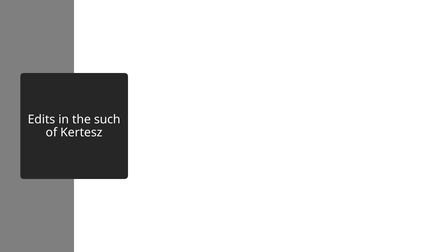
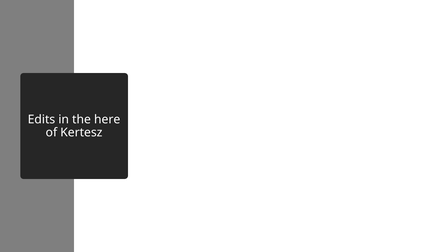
such: such -> here (107, 119)
